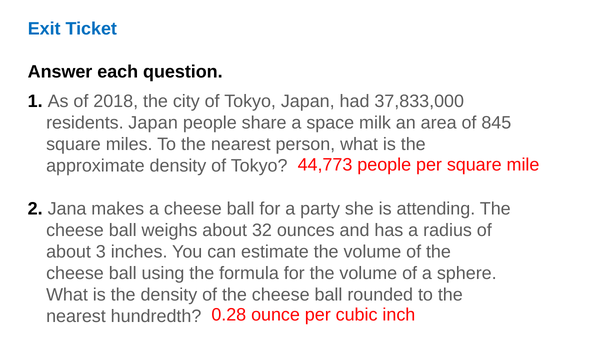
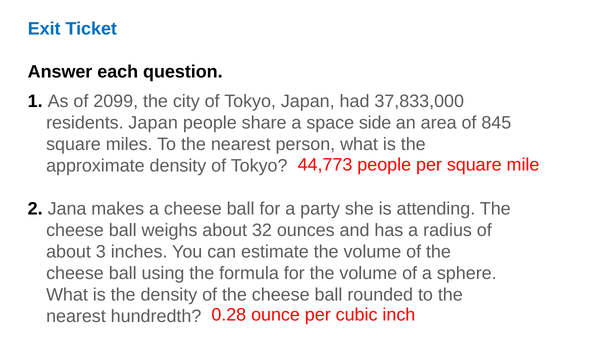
2018: 2018 -> 2099 (116, 101)
milk: milk -> side (375, 123)
